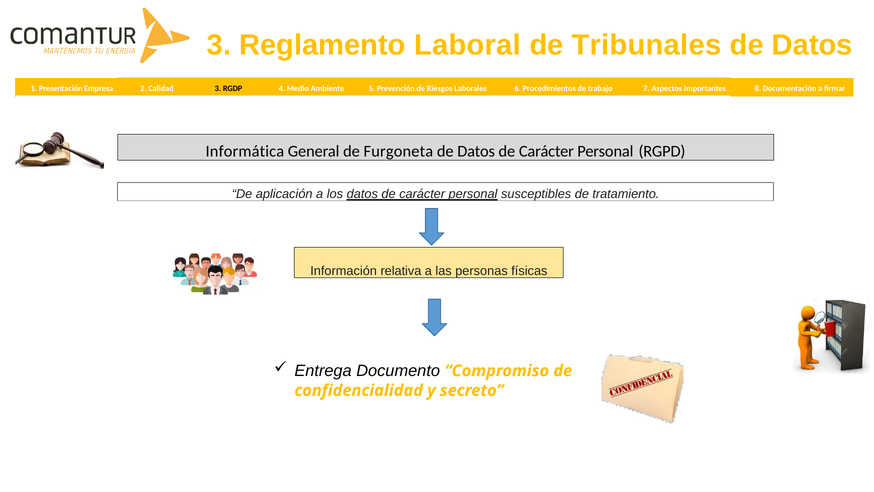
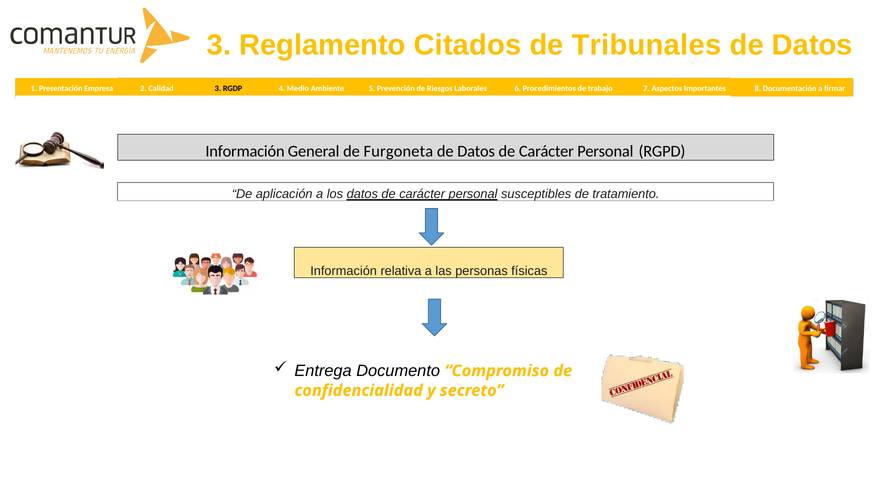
Laboral: Laboral -> Citados (468, 45)
Informática: Informática -> Información (245, 151)
